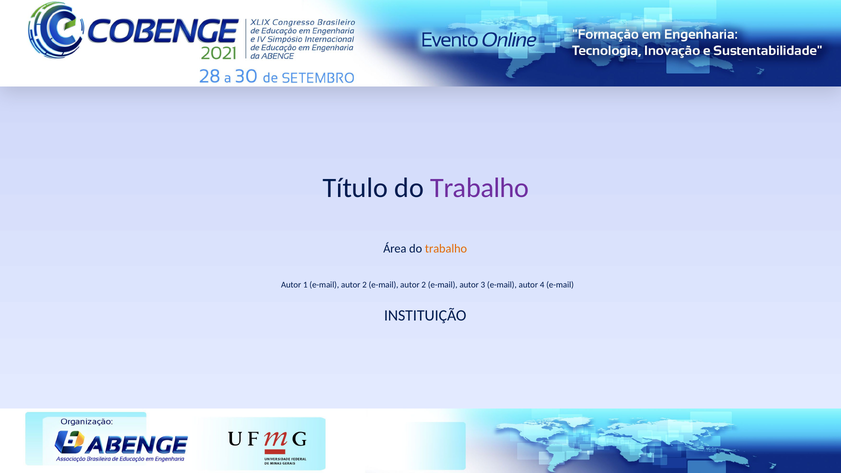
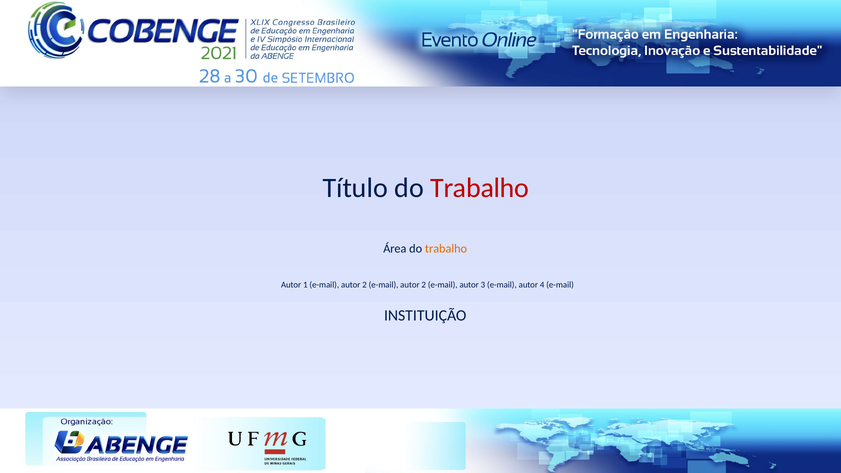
Trabalho colour: purple -> red (480, 188)
